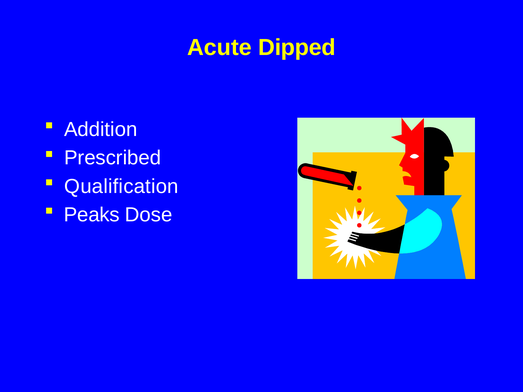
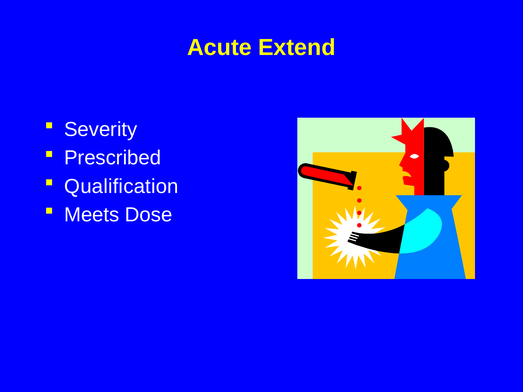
Dipped: Dipped -> Extend (297, 47)
Addition: Addition -> Severity (101, 130)
Peaks: Peaks -> Meets (92, 215)
